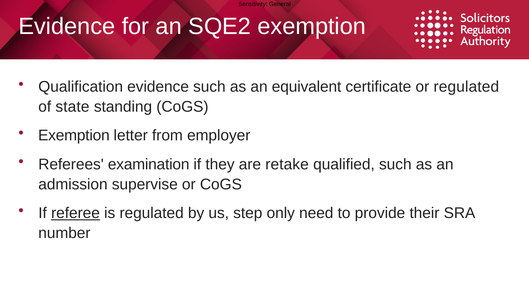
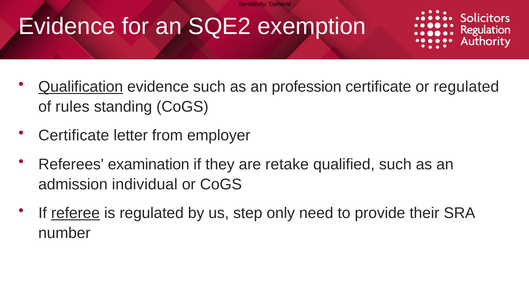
Qualification underline: none -> present (81, 87)
equivalent: equivalent -> profession (307, 87)
state: state -> rules (72, 107)
Exemption: Exemption -> Certificate (74, 135)
supervise: supervise -> individual (145, 184)
